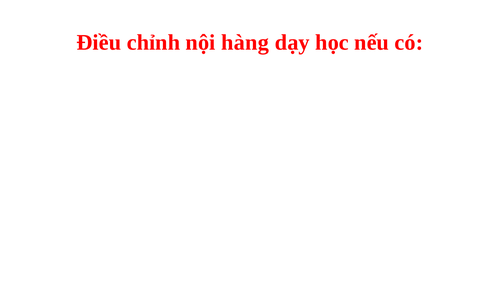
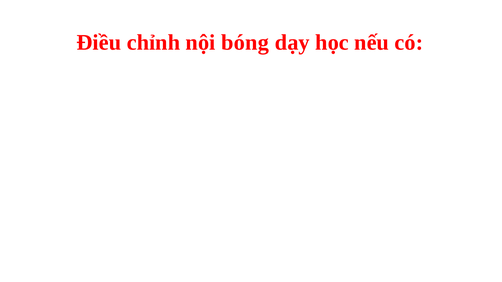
hàng: hàng -> bóng (245, 43)
